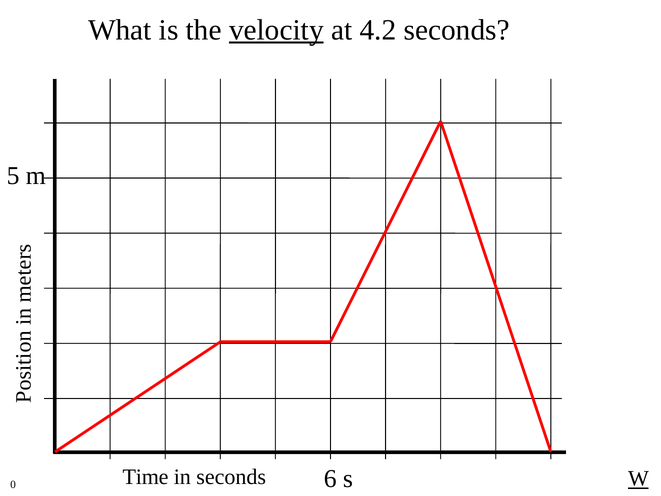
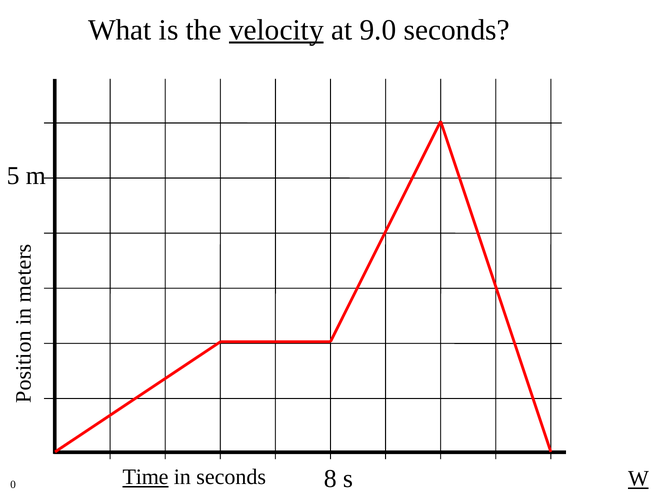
4.2: 4.2 -> 9.0 (378, 30)
Time underline: none -> present (146, 477)
6: 6 -> 8 (330, 479)
